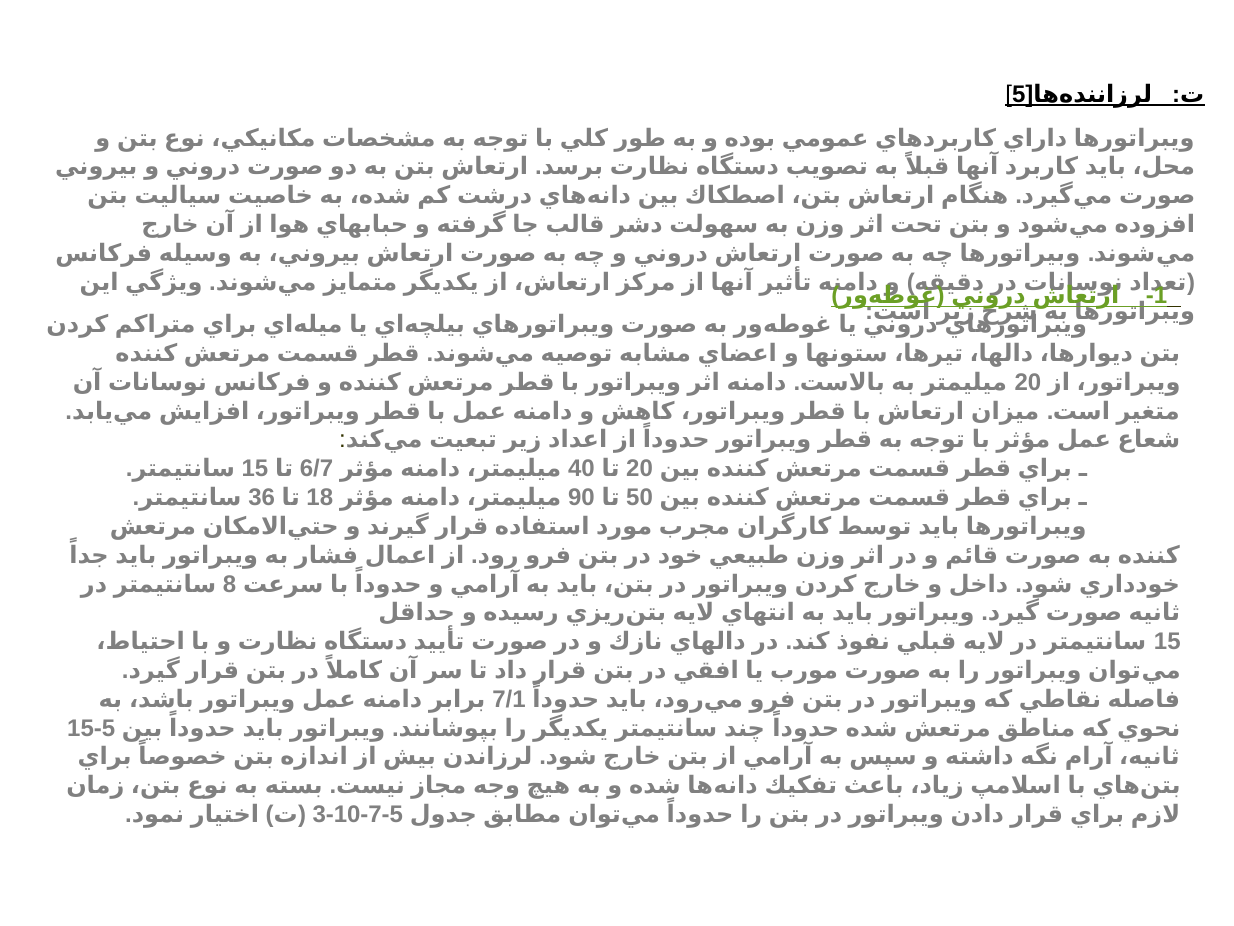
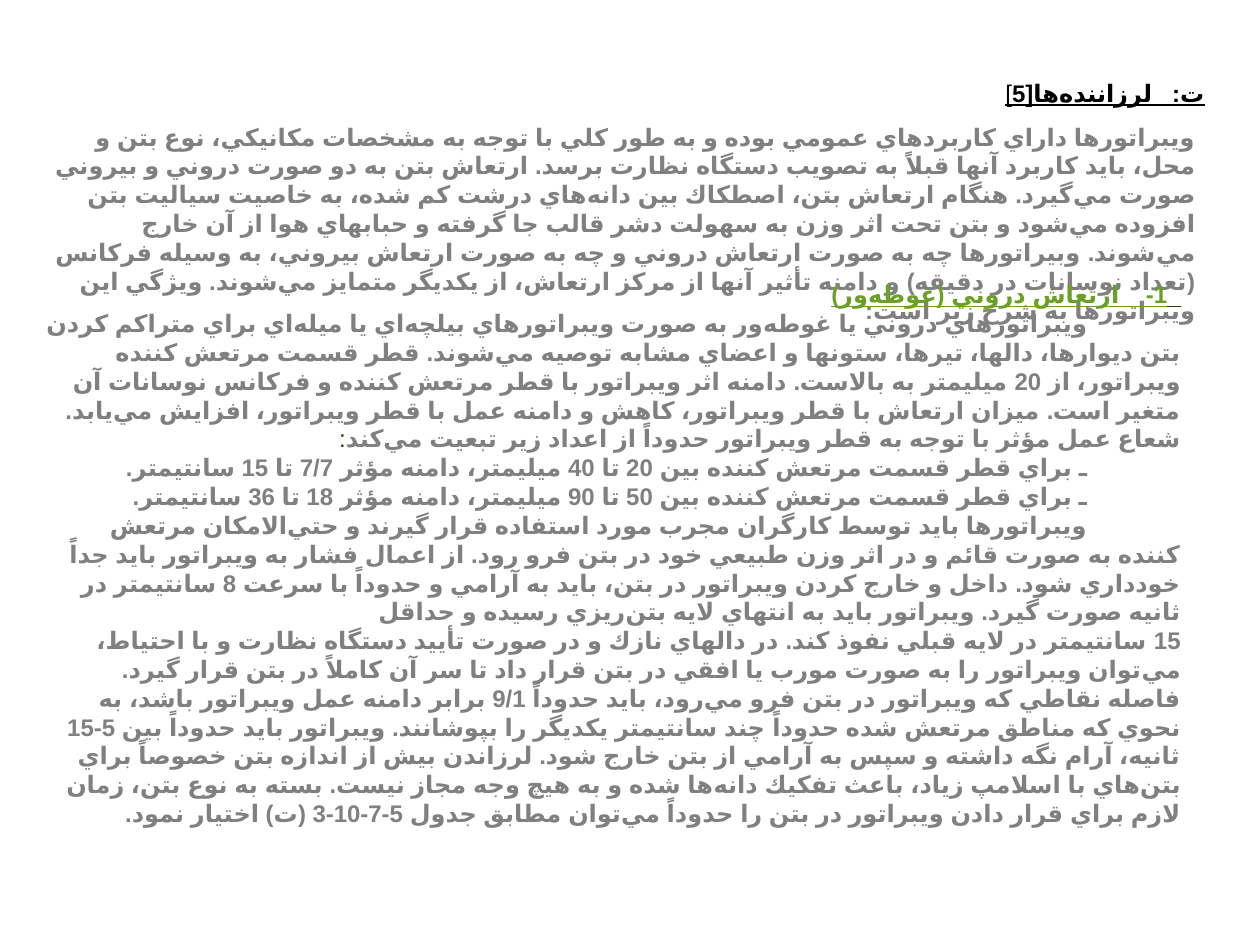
6/7: 6/7 -> 7/7 (317, 469)
7/1: 7/1 -> 9/1 (509, 699)
